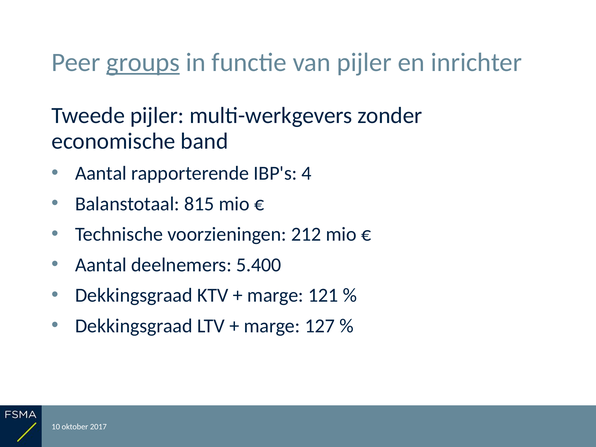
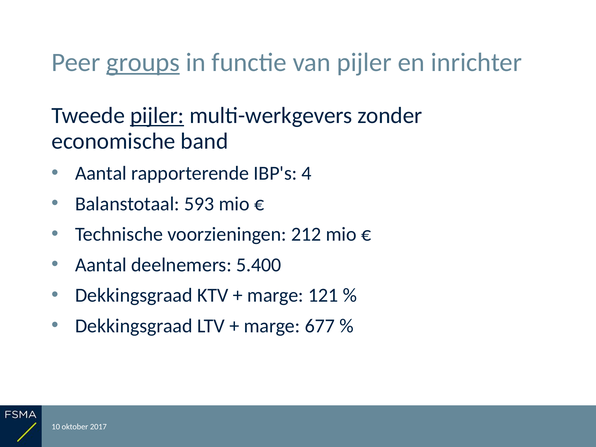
pijler underline: none -> present (157, 116)
815: 815 -> 593 (199, 204)
127: 127 -> 677 (320, 326)
